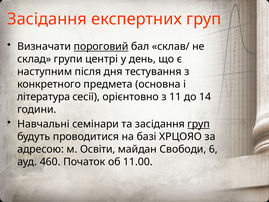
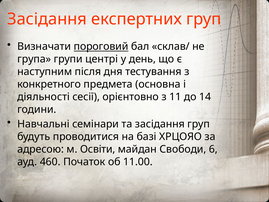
склад: склад -> група (34, 59)
література: література -> діяльності (44, 97)
груп underline: present -> none (199, 124)
